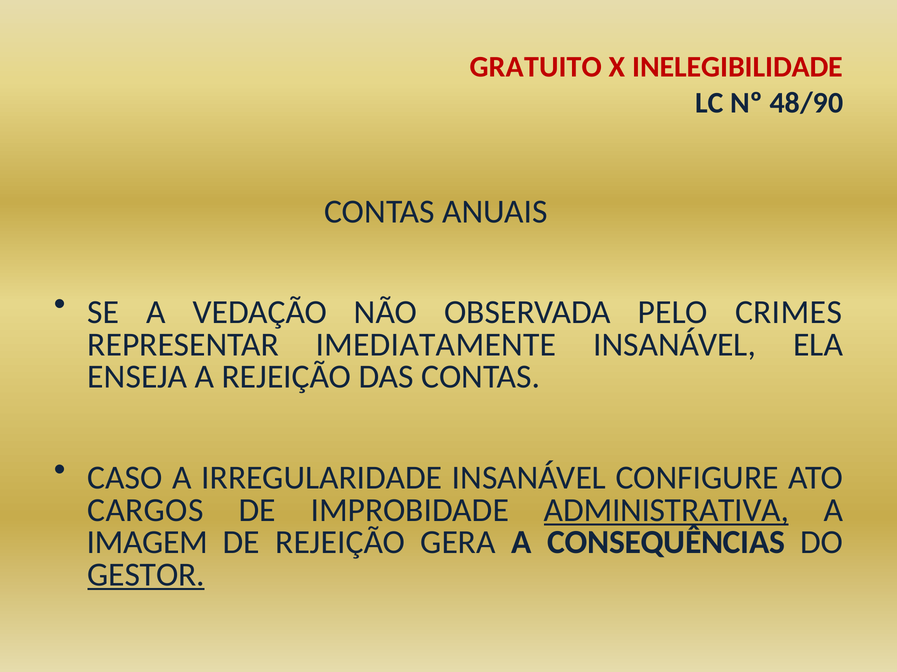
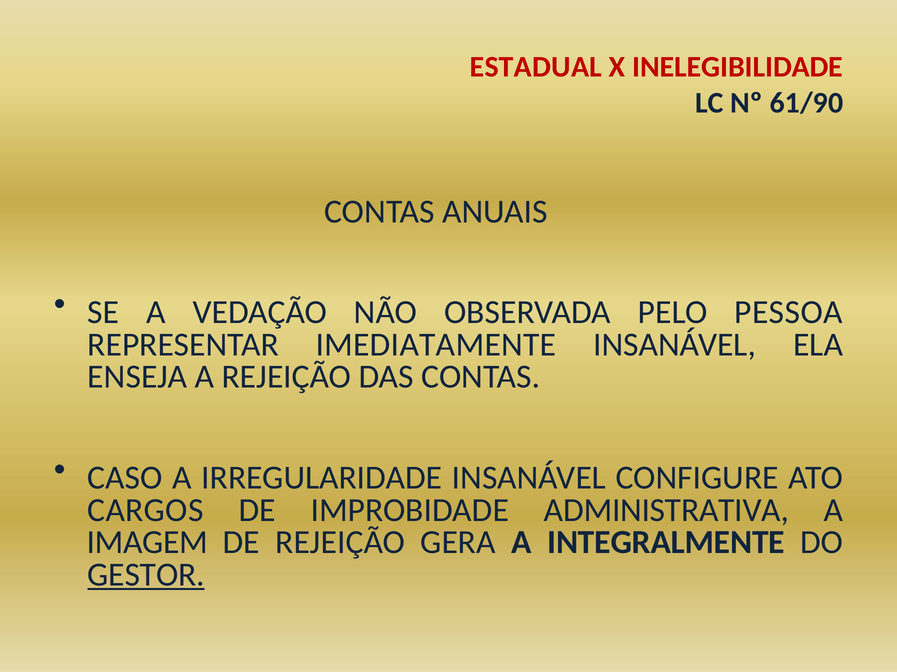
GRATUITO: GRATUITO -> ESTADUAL (536, 67)
48/90: 48/90 -> 61/90 (806, 103)
CRIMES: CRIMES -> PESSOA (789, 313)
ADMINISTRATIVA underline: present -> none (666, 511)
CONSEQUÊNCIAS: CONSEQUÊNCIAS -> INTEGRALMENTE (666, 543)
